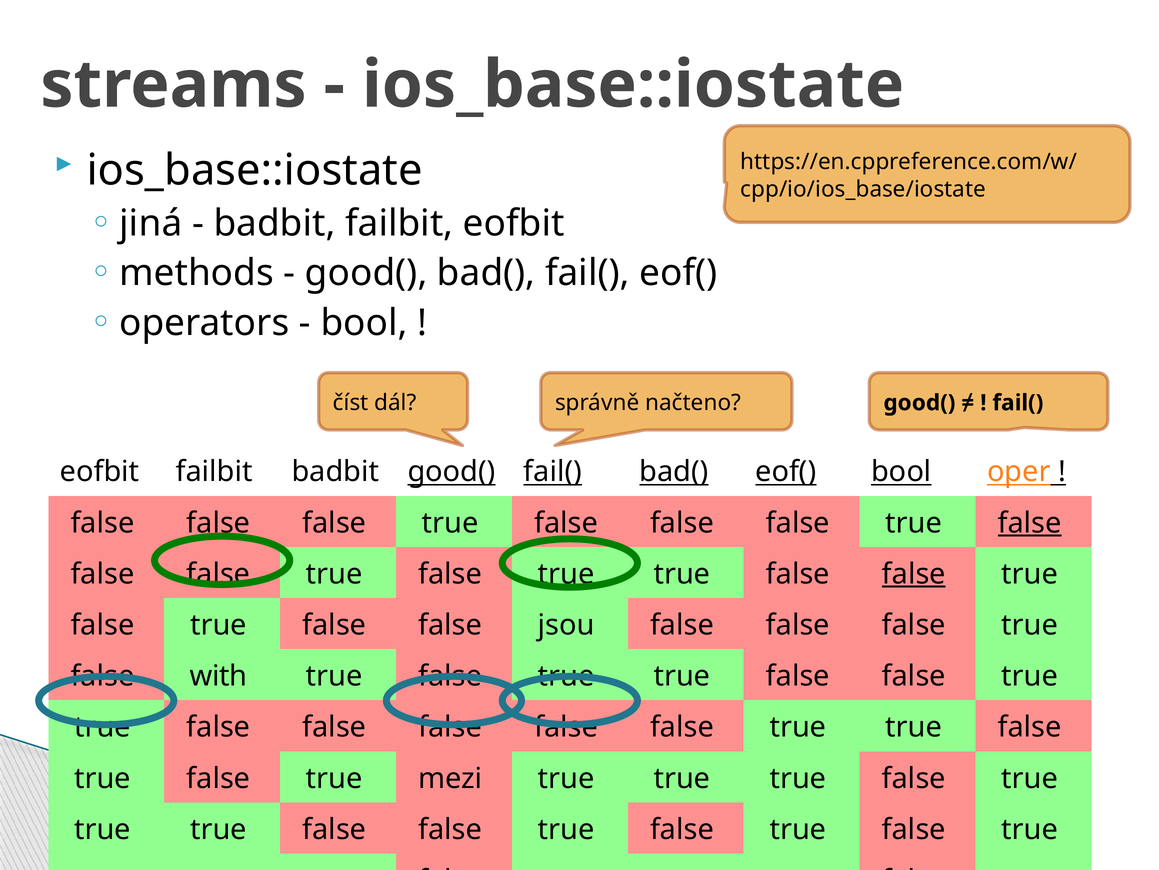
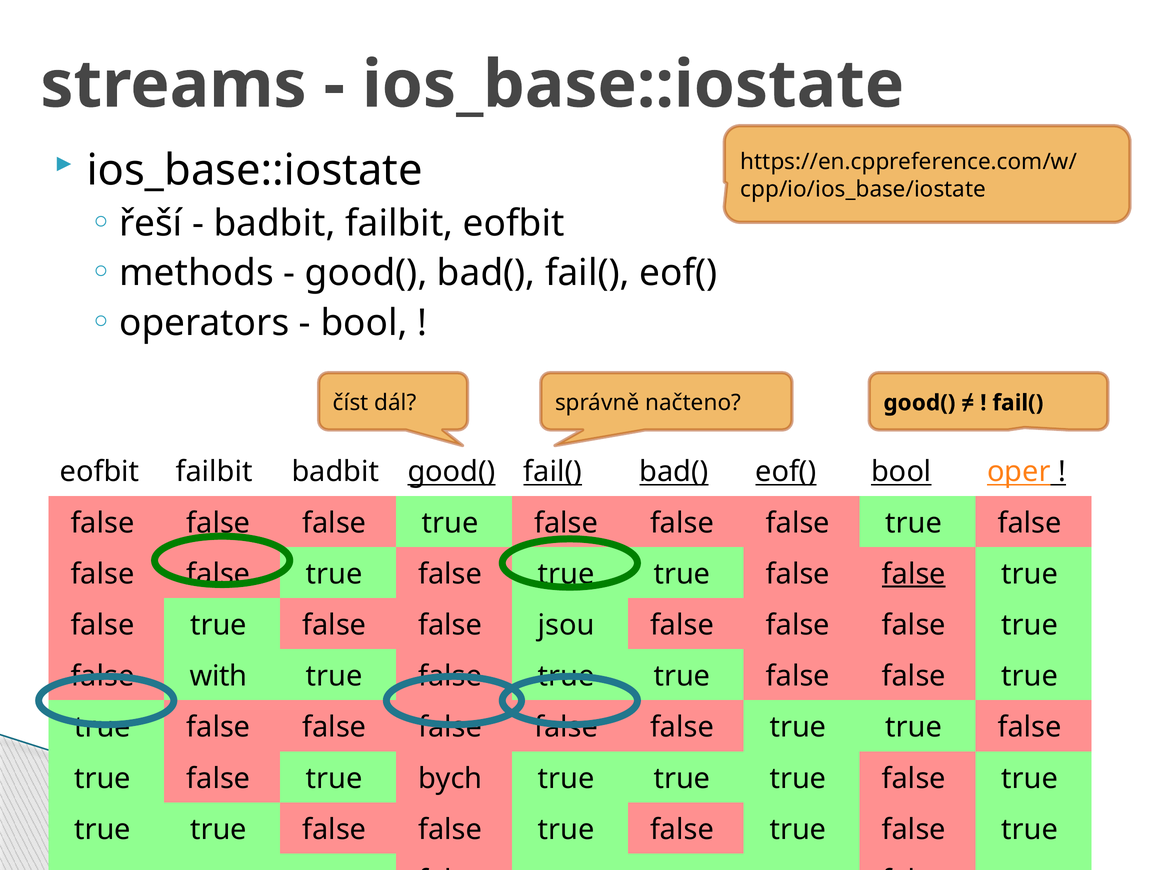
jiná: jiná -> řeší (151, 223)
false underline: present -> none (1030, 522)
mezi: mezi -> bych (450, 778)
